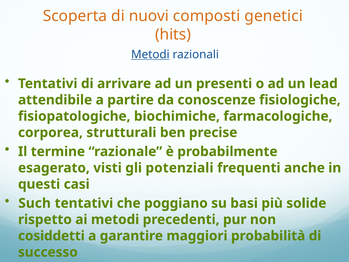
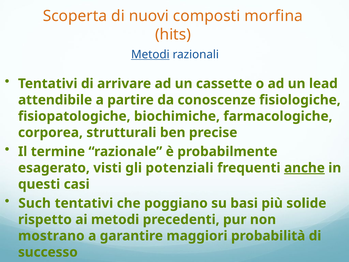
genetici: genetici -> morfina (274, 16)
presenti: presenti -> cassette (224, 84)
anche underline: none -> present (304, 168)
cosiddetti: cosiddetti -> mostrano (51, 236)
